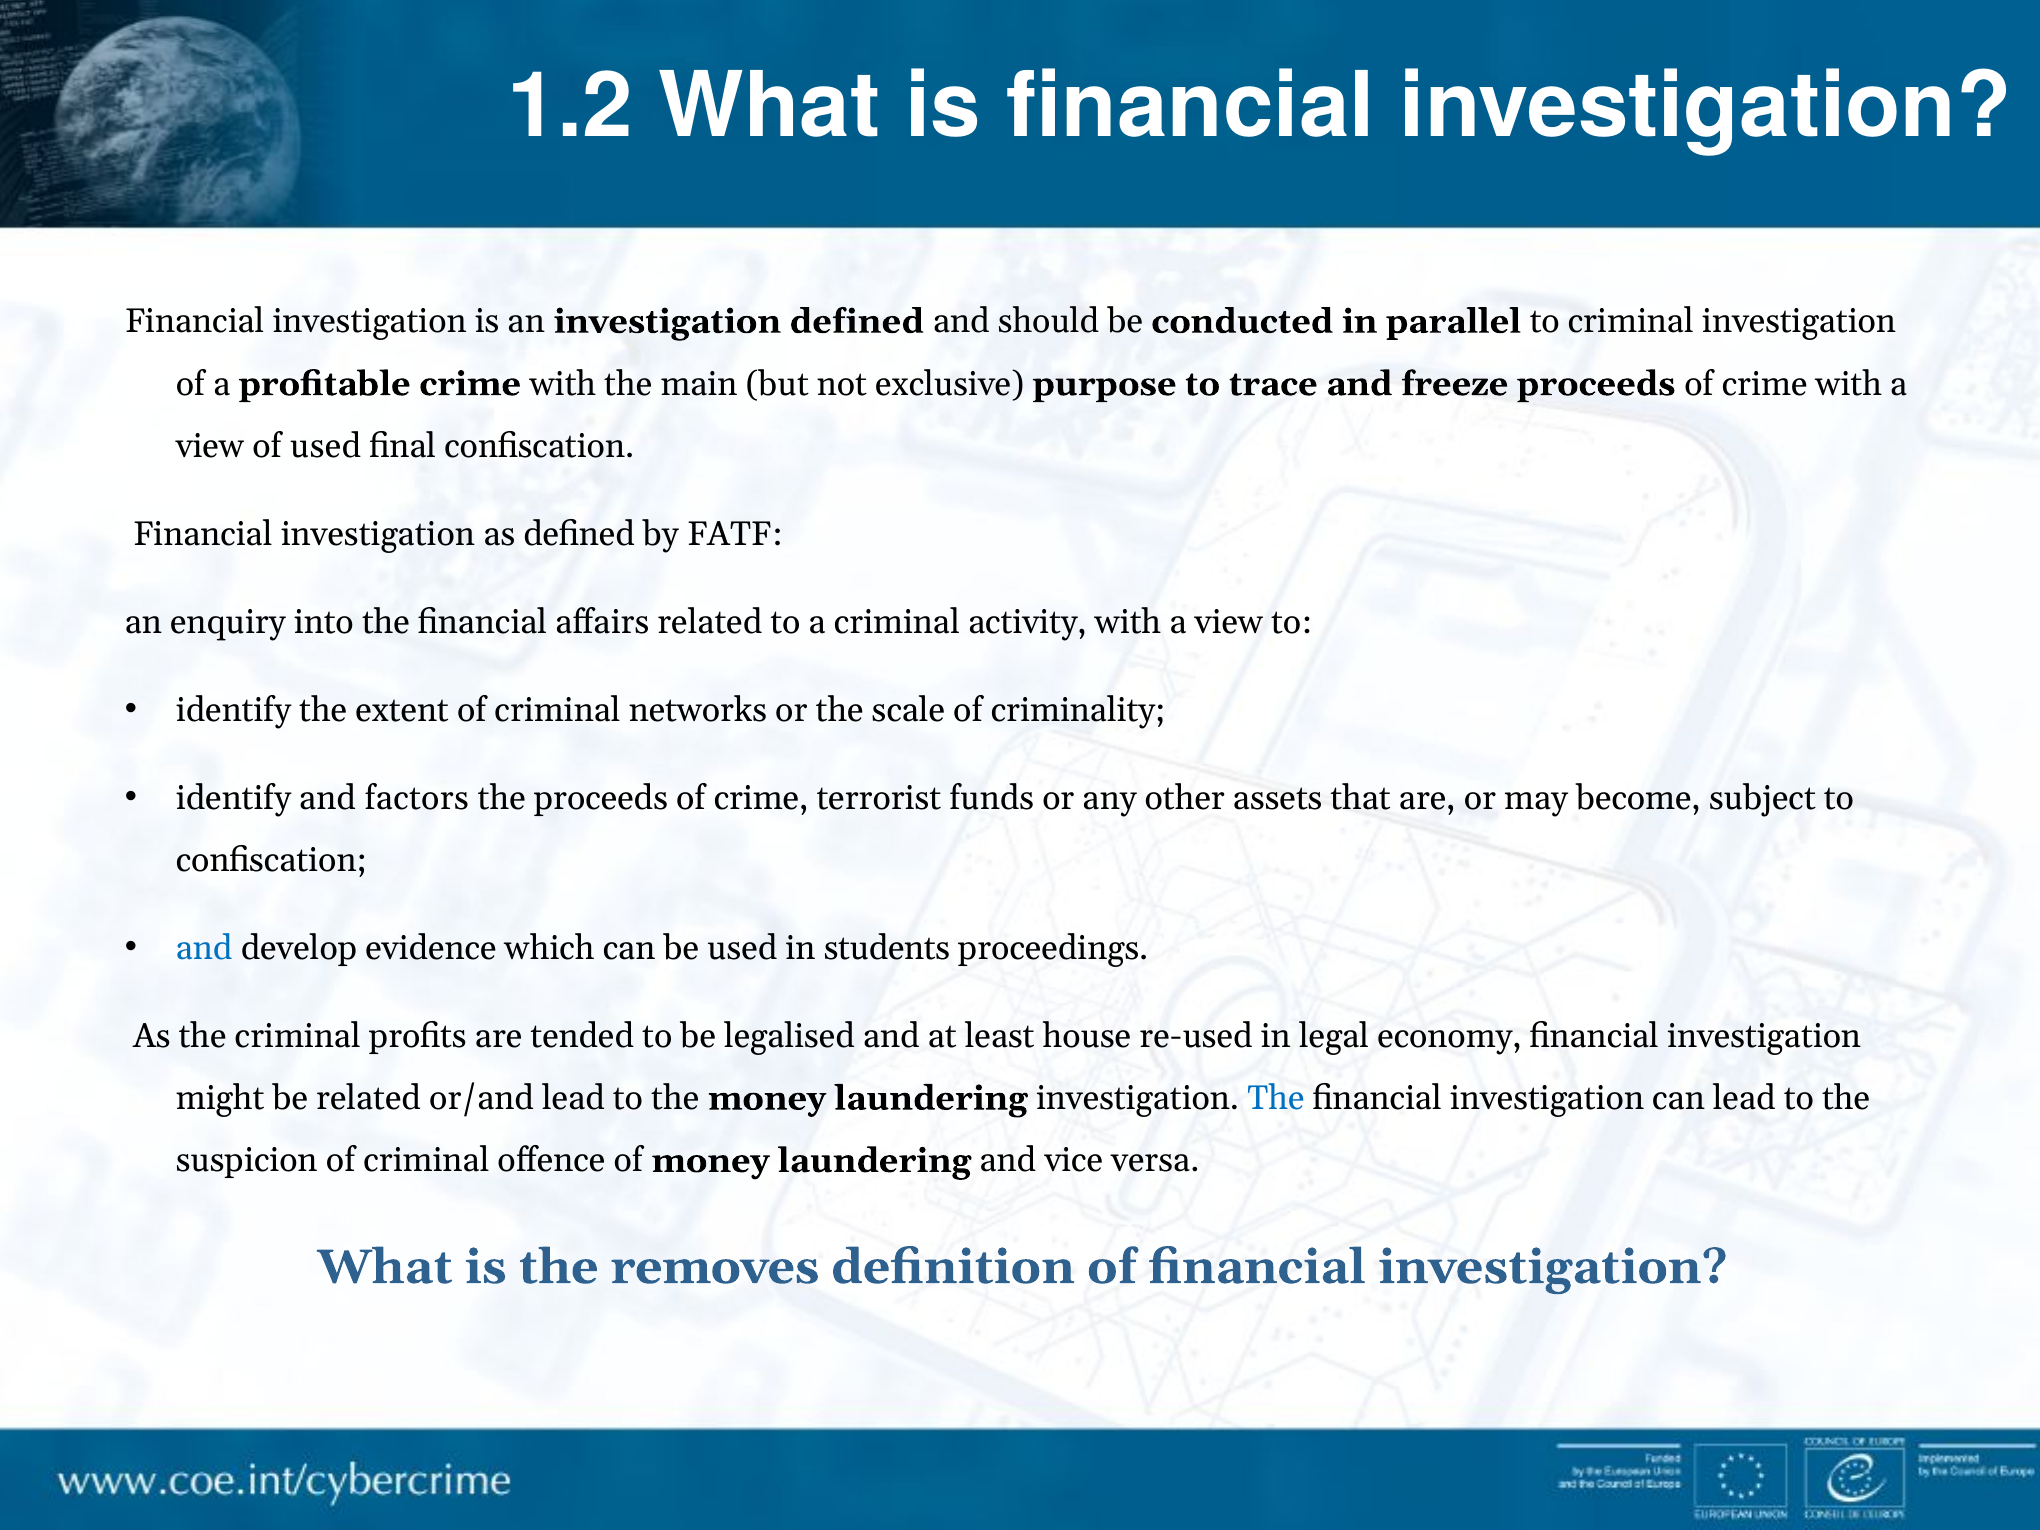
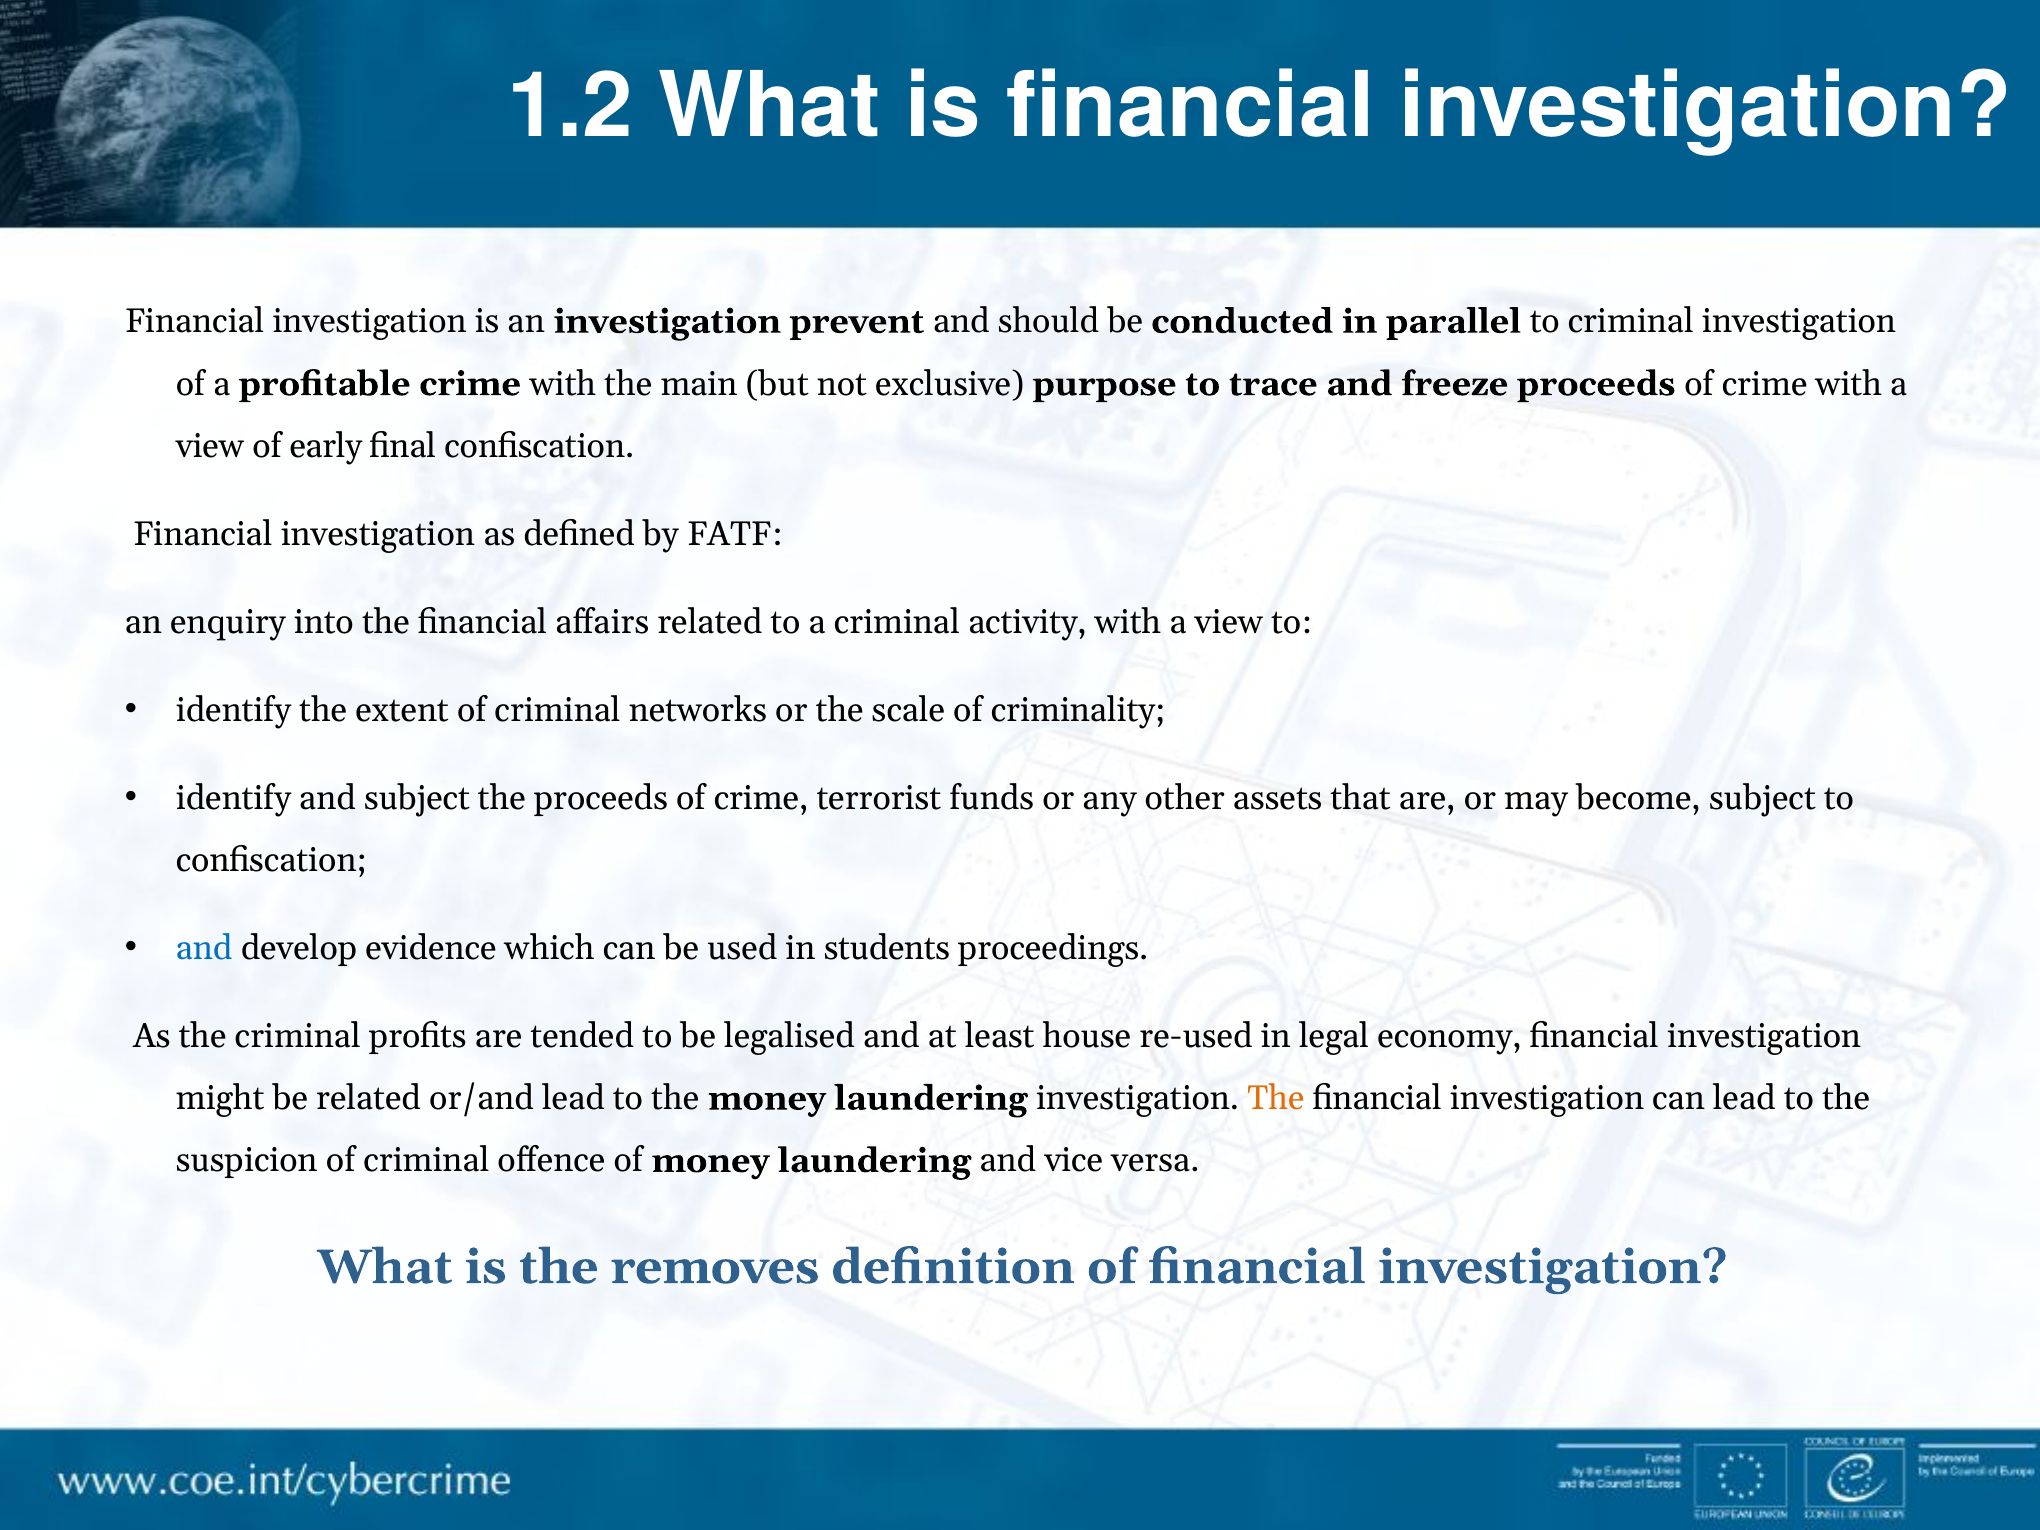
investigation defined: defined -> prevent (857, 322)
of used: used -> early (326, 446)
and factors: factors -> subject (417, 798)
The colour: blue -> orange (1276, 1098)
